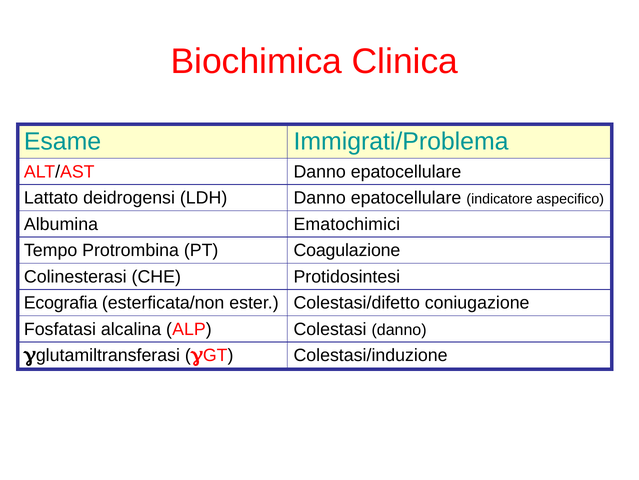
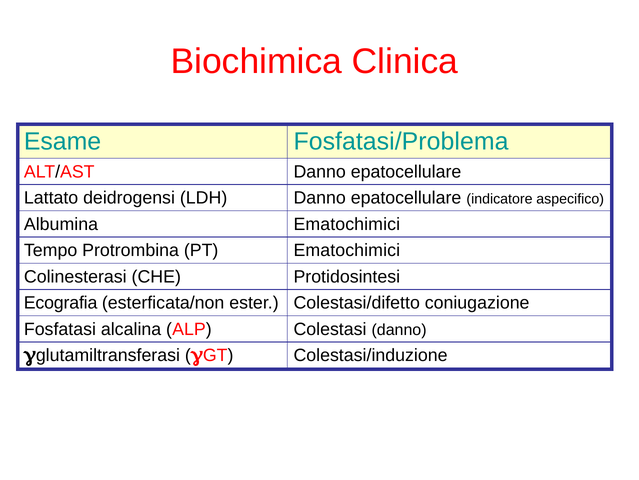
Immigrati/Problema: Immigrati/Problema -> Fosfatasi/Problema (401, 141)
PT Coagulazione: Coagulazione -> Ematochimici (347, 250)
